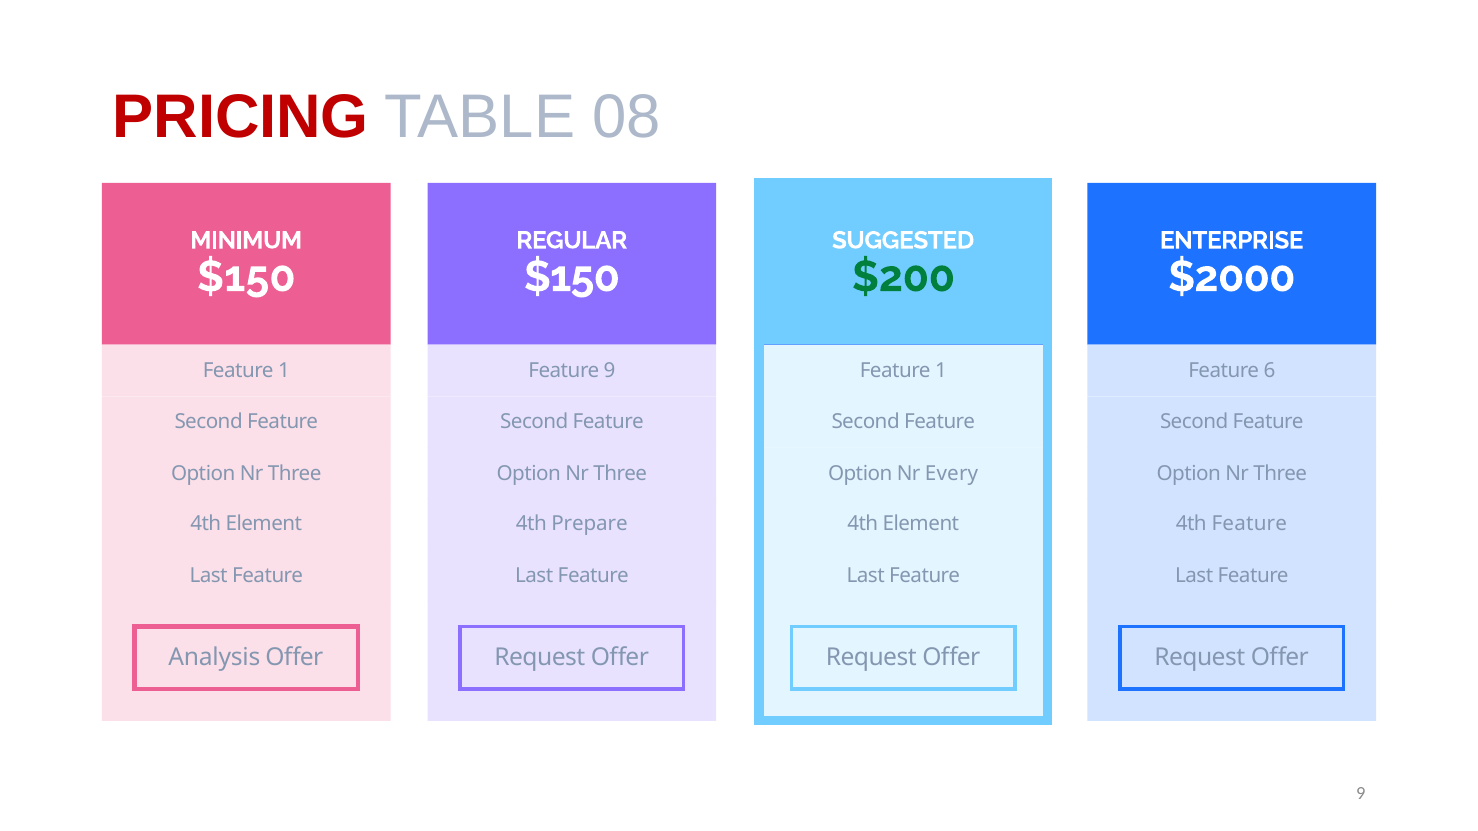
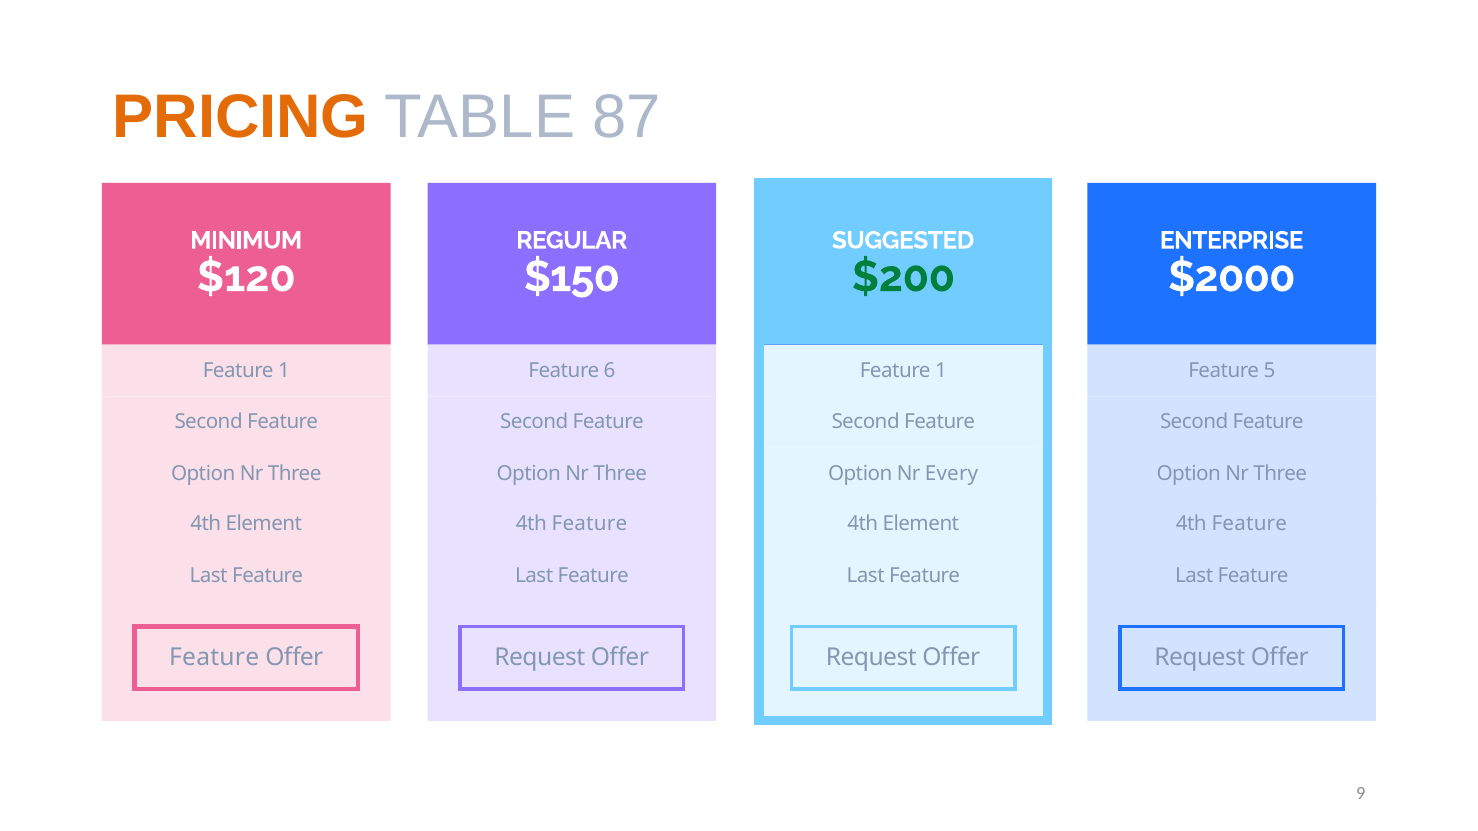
PRICING colour: red -> orange (241, 118)
08: 08 -> 87 (626, 118)
$150: $150 -> $120 (246, 277)
Feature 9: 9 -> 6 (610, 370)
6: 6 -> 5 (1270, 370)
Prepare: Prepare -> Feature (589, 524)
Analysis: Analysis -> Feature (214, 658)
